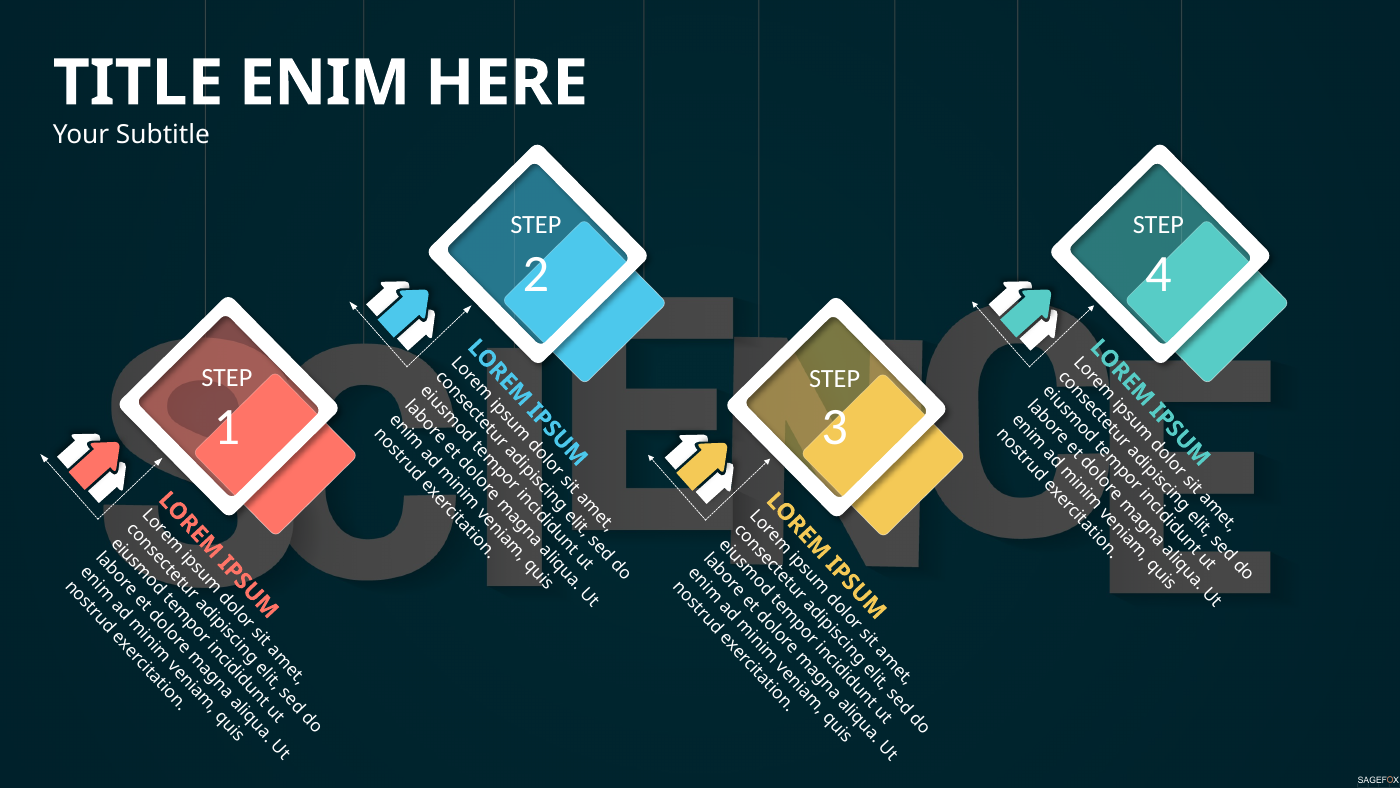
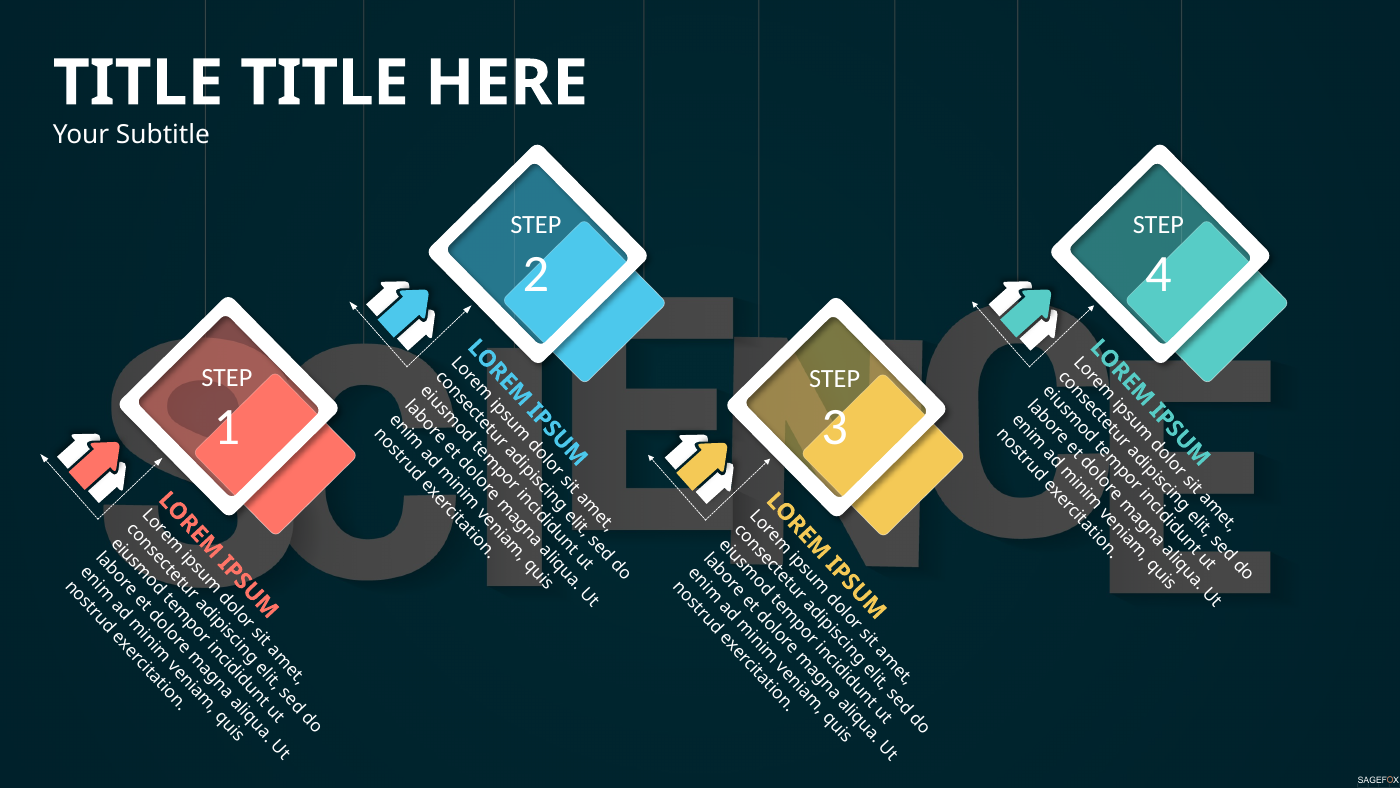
ENIM: ENIM -> TITLE (325, 83)
